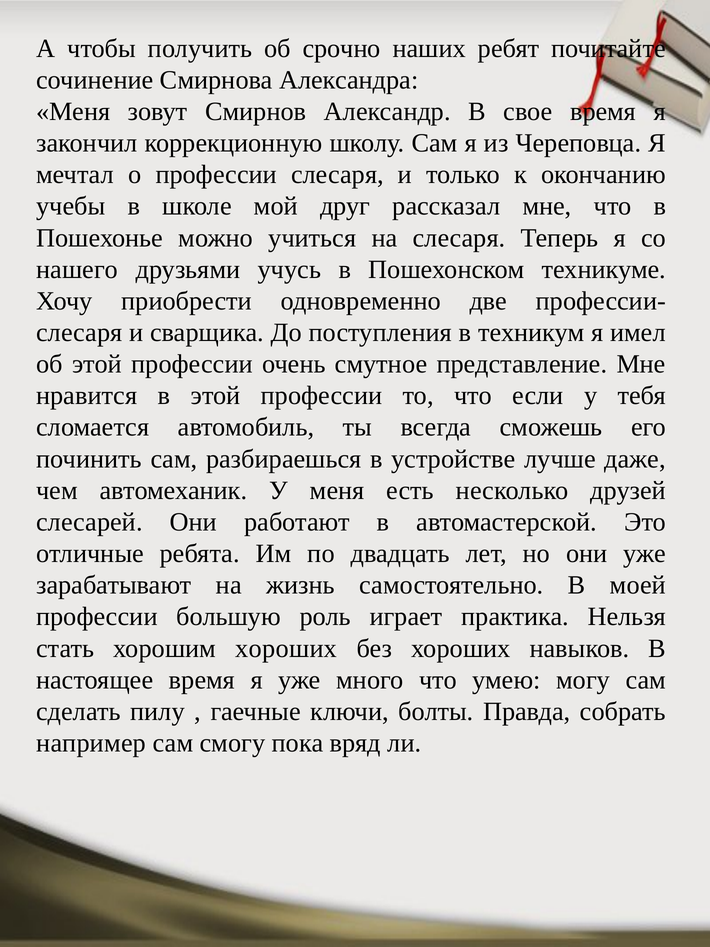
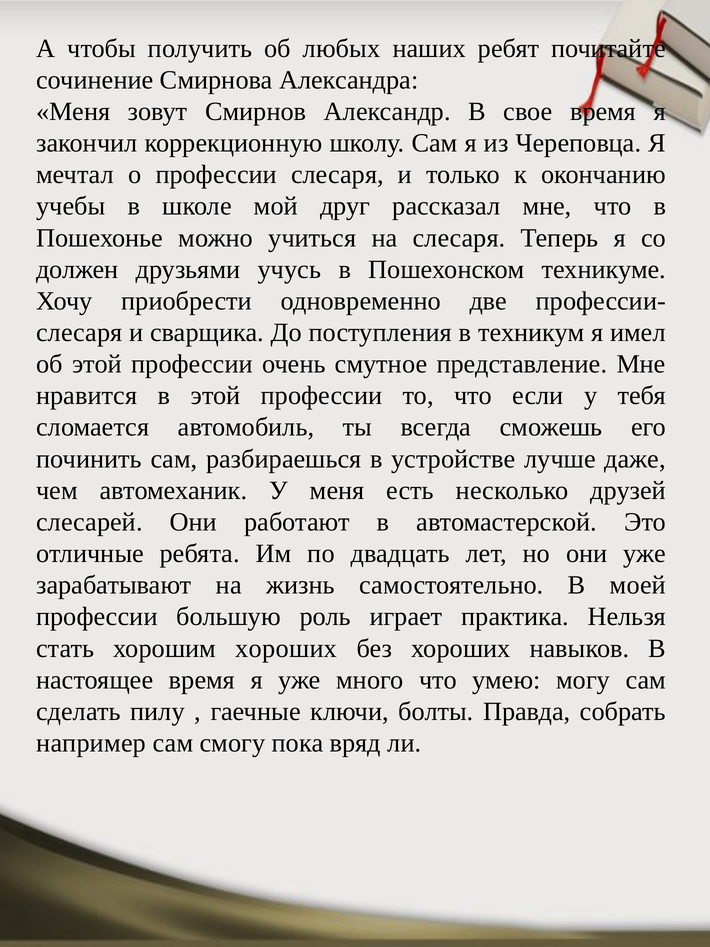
срочно: срочно -> любых (342, 48)
нашего: нашего -> должен (77, 269)
